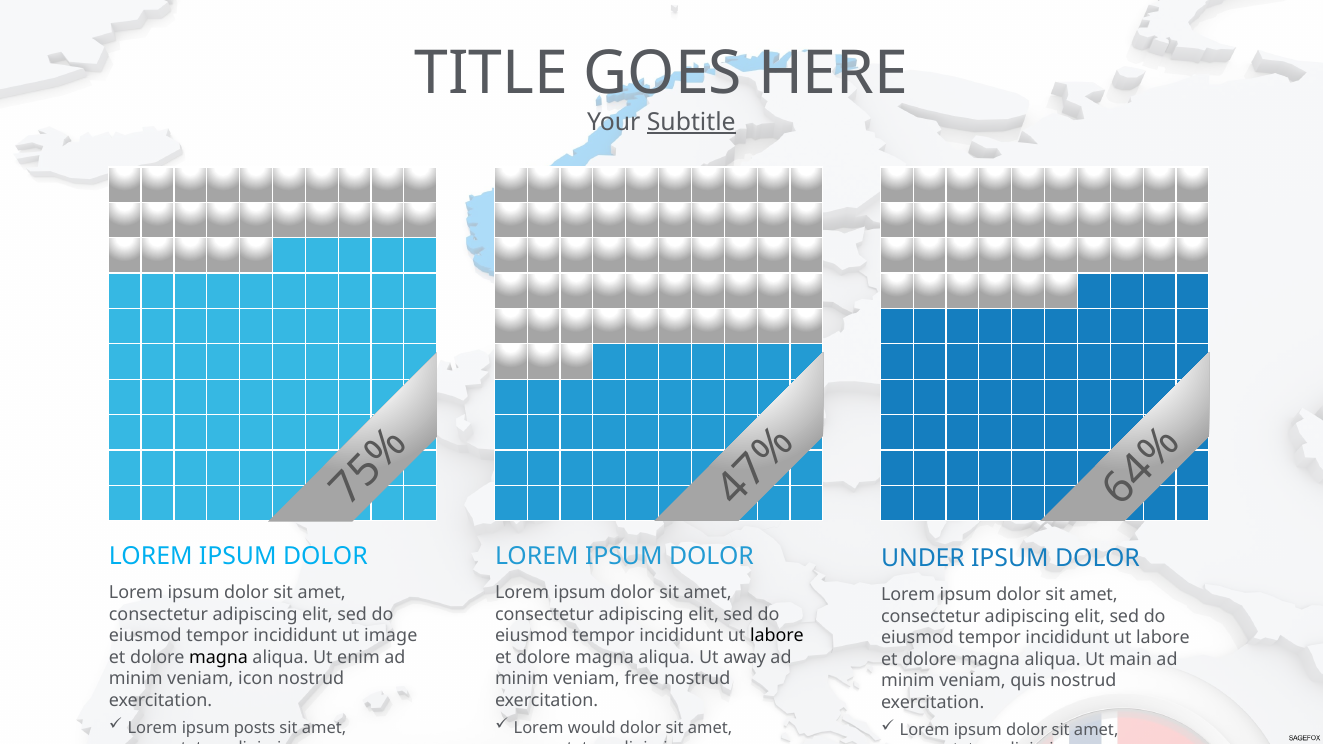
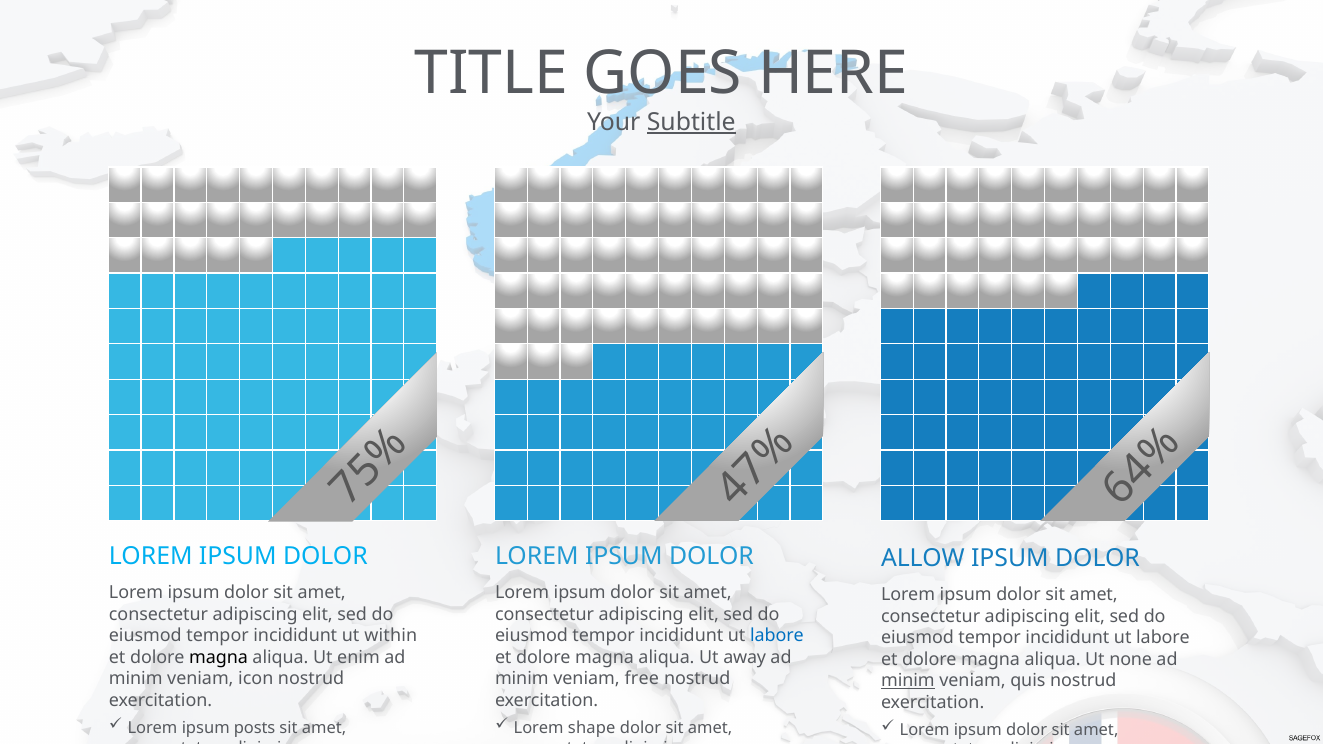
UNDER: UNDER -> ALLOW (923, 558)
image: image -> within (391, 636)
labore colour: black -> blue (777, 636)
main: main -> none (1131, 660)
minim underline: none -> present (908, 681)
would: would -> shape (592, 728)
